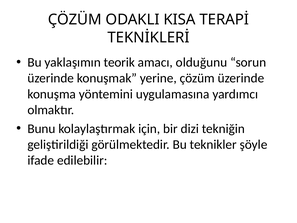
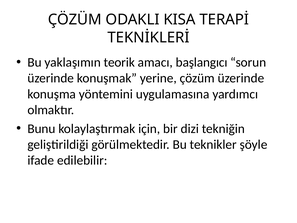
olduğunu: olduğunu -> başlangıcı (202, 62)
